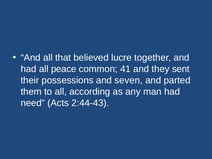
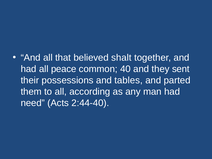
lucre: lucre -> shalt (121, 58)
41: 41 -> 40 (125, 69)
seven: seven -> tables (129, 80)
2:44-43: 2:44-43 -> 2:44-40 (90, 103)
